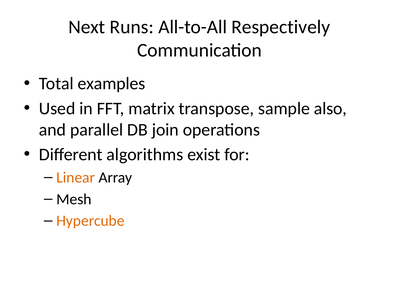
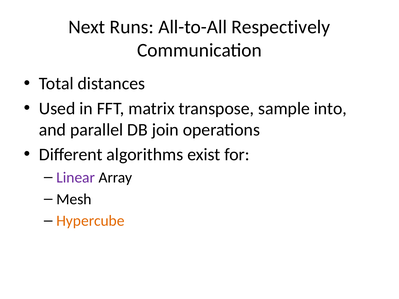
examples: examples -> distances (111, 84)
also: also -> into (330, 109)
Linear colour: orange -> purple (76, 178)
